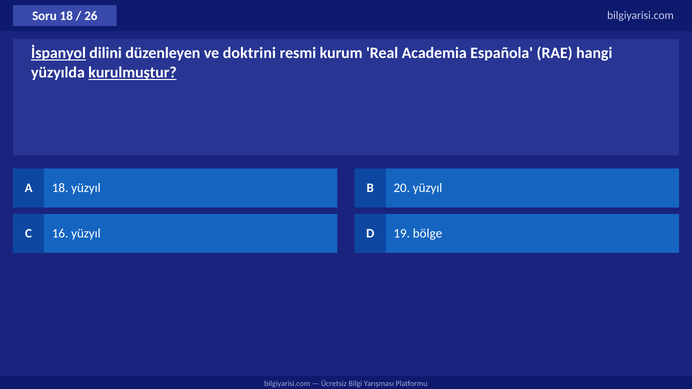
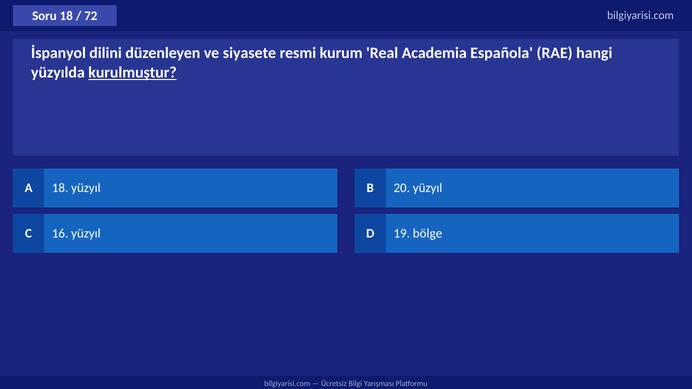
26: 26 -> 72 (91, 16)
İspanyol underline: present -> none (59, 53)
doktrini: doktrini -> siyasete (249, 53)
